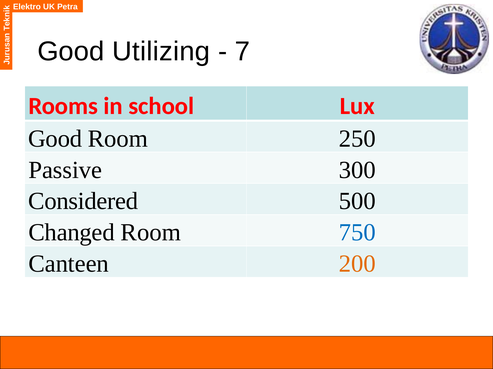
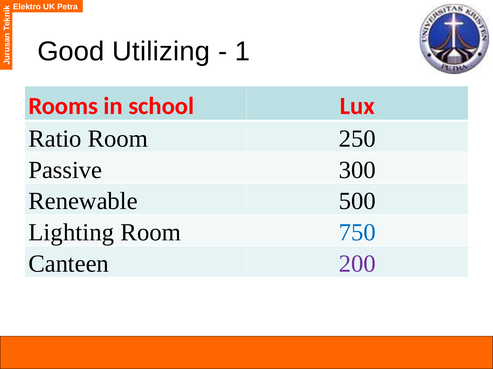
7: 7 -> 1 (242, 51)
Good: Good -> Ratio (55, 139)
Considered: Considered -> Renewable (83, 202)
Changed: Changed -> Lighting (71, 233)
200 colour: orange -> purple (357, 264)
